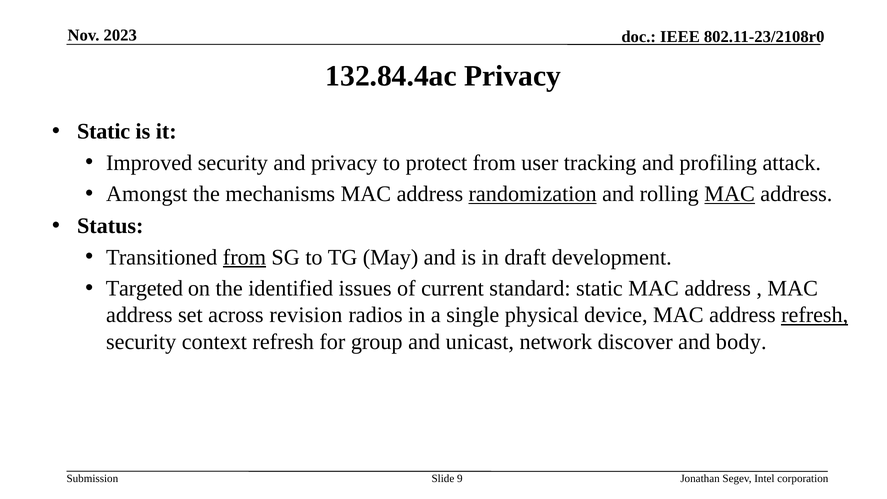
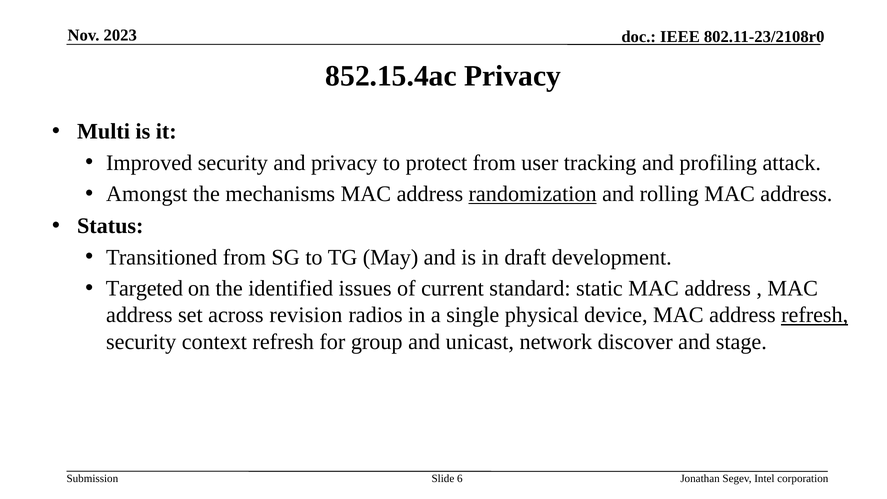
132.84.4ac: 132.84.4ac -> 852.15.4ac (391, 76)
Static: Static -> Multi (104, 131)
MAC underline: present -> none (730, 194)
from underline: present -> none (244, 257)
body: body -> stage (741, 342)
9: 9 -> 6 (460, 479)
